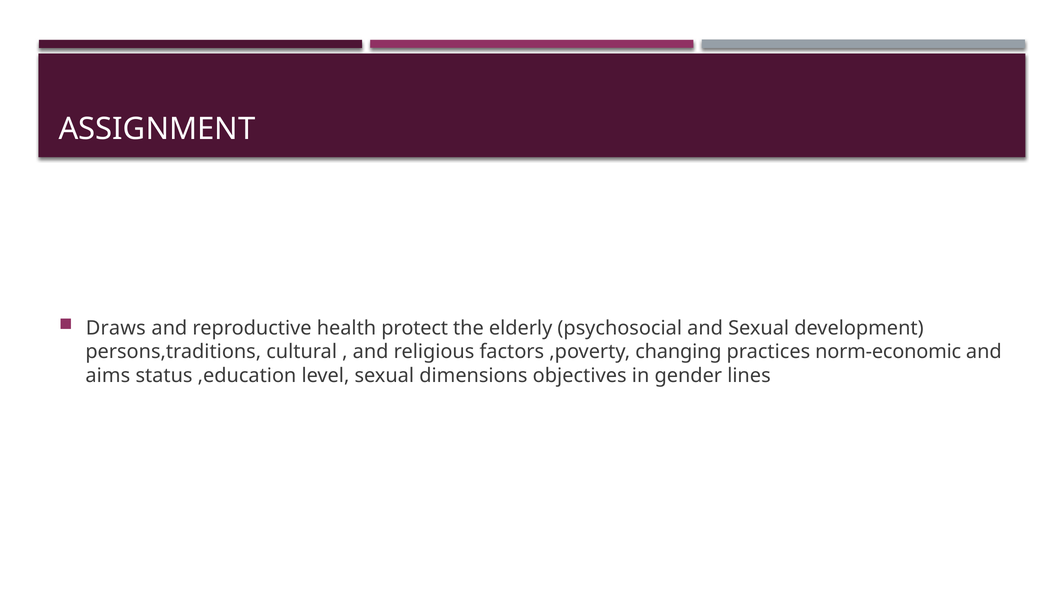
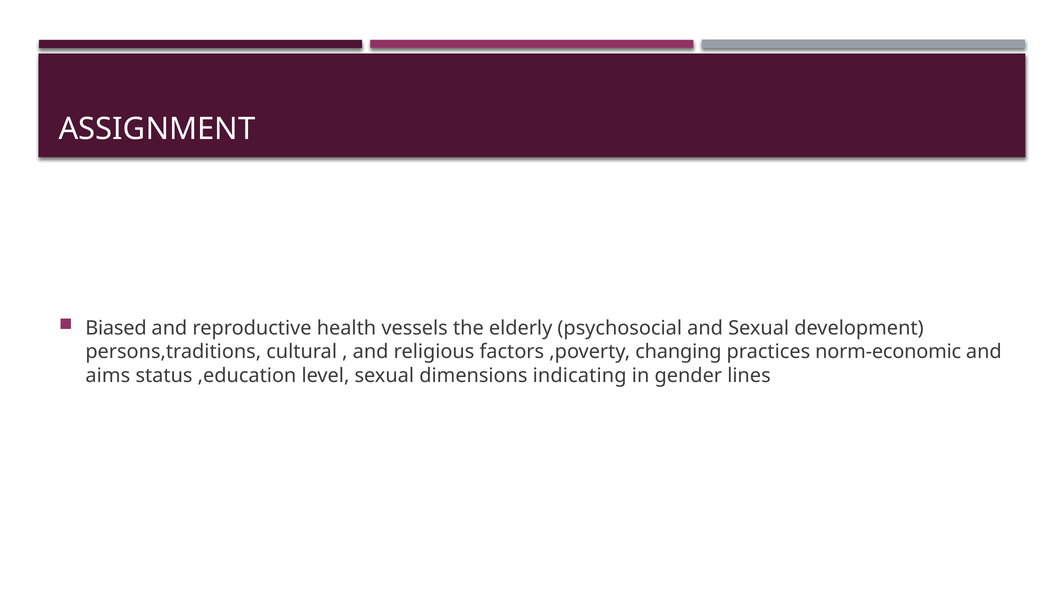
Draws: Draws -> Biased (116, 328)
protect: protect -> vessels (415, 328)
objectives: objectives -> indicating (580, 376)
